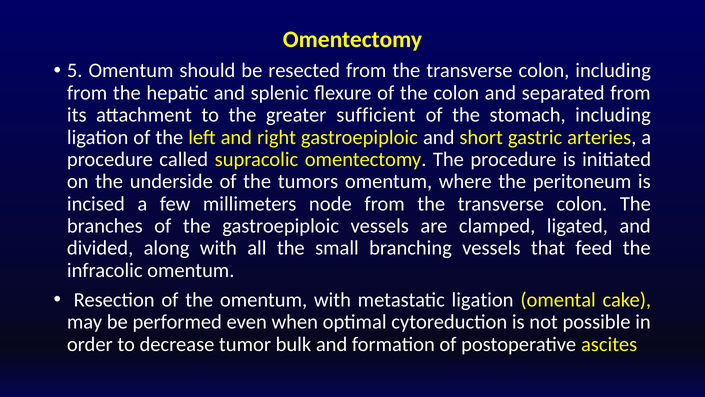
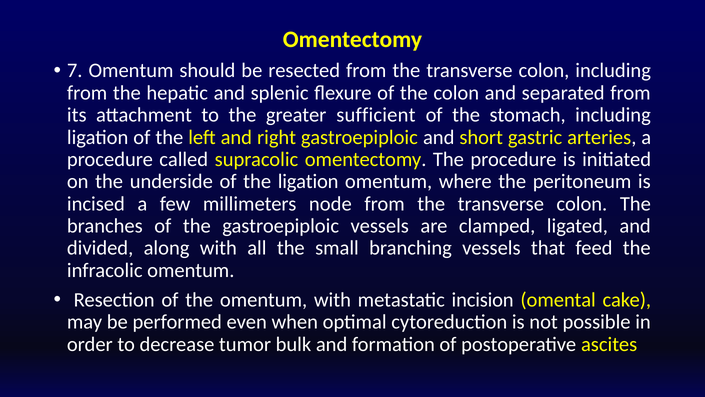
5: 5 -> 7 (75, 71)
the tumors: tumors -> ligation (308, 181)
metastatic ligation: ligation -> incision (483, 300)
